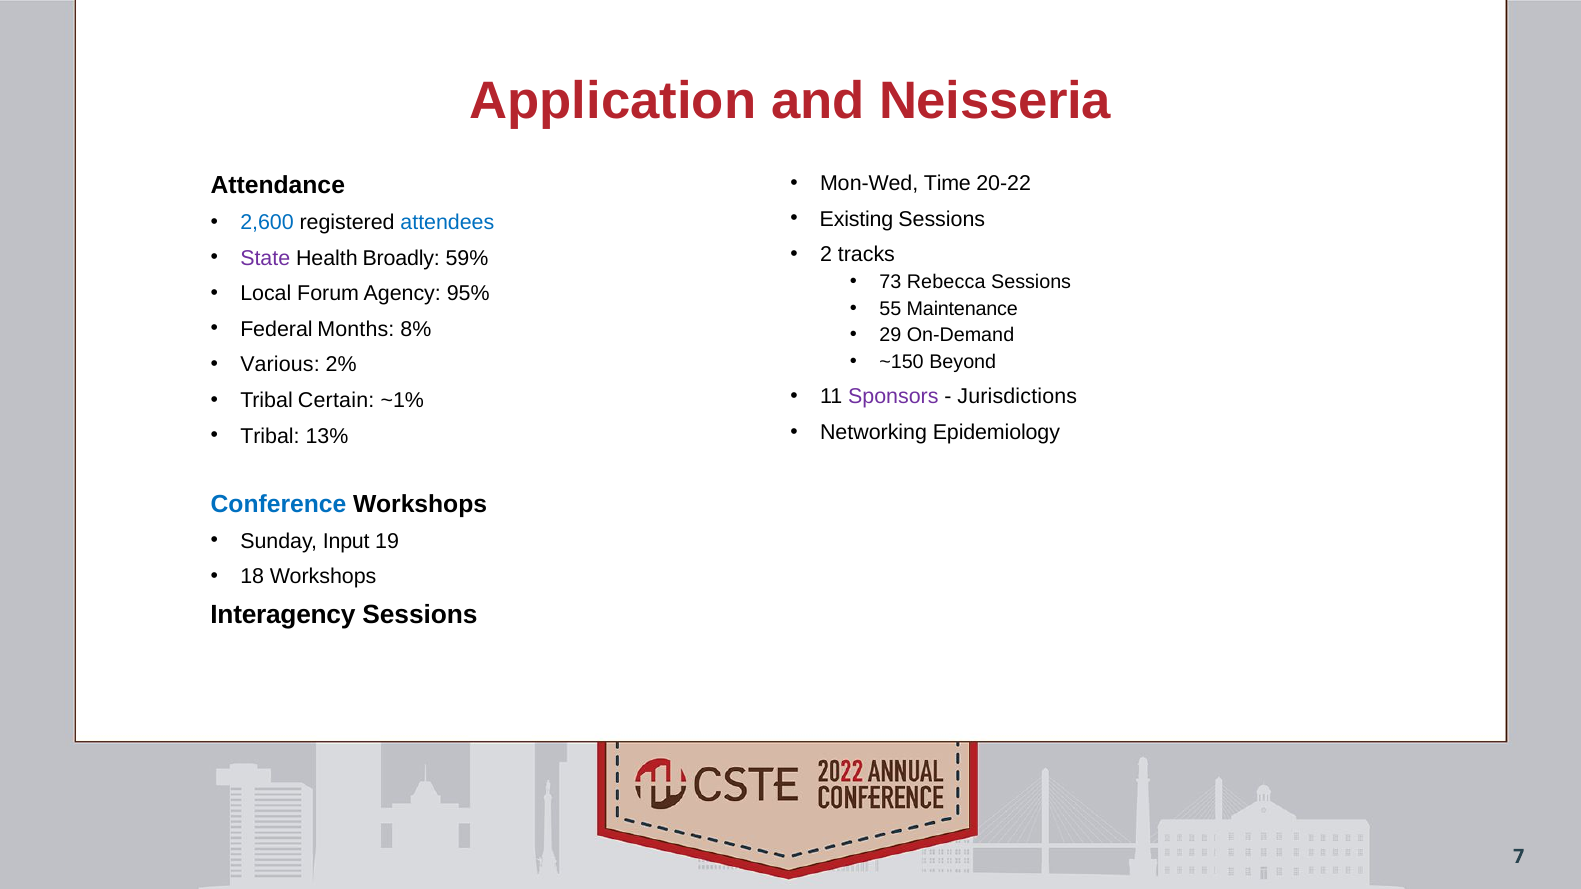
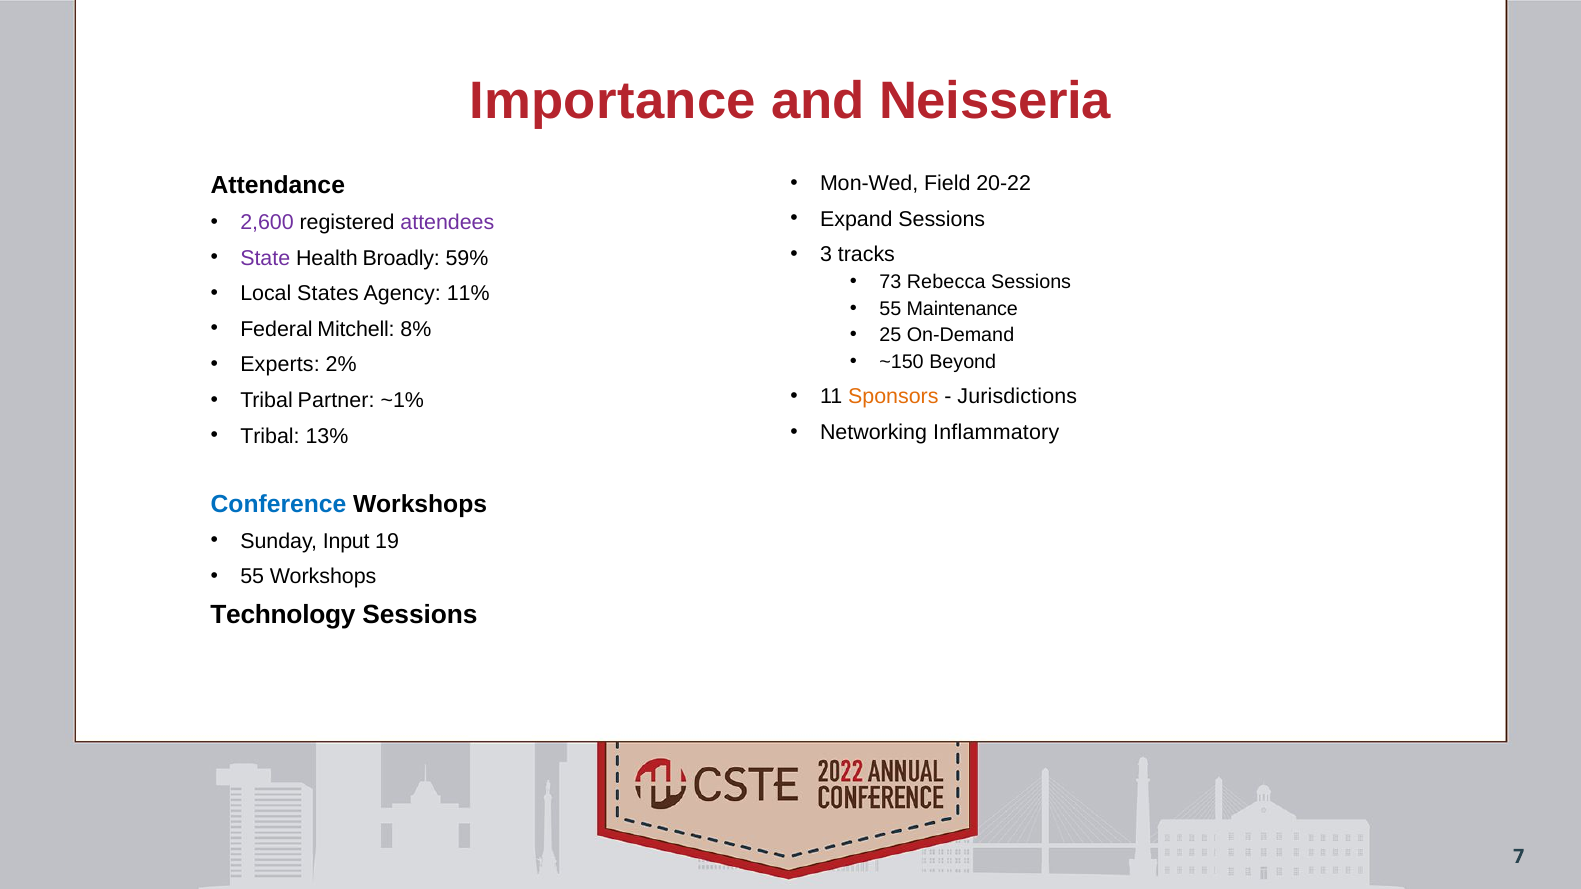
Application: Application -> Importance (613, 101)
Time: Time -> Field (947, 184)
Existing: Existing -> Expand (856, 219)
2,600 colour: blue -> purple (267, 223)
attendees colour: blue -> purple (447, 223)
2: 2 -> 3 (826, 255)
Forum: Forum -> States (328, 294)
95%: 95% -> 11% (468, 294)
Months: Months -> Mitchell (356, 329)
29: 29 -> 25 (890, 336)
Various: Various -> Experts (280, 365)
Sponsors colour: purple -> orange (893, 397)
Certain: Certain -> Partner (336, 401)
Epidemiology: Epidemiology -> Inflammatory (996, 432)
18: 18 -> 55 (252, 577)
Interagency: Interagency -> Technology (283, 615)
